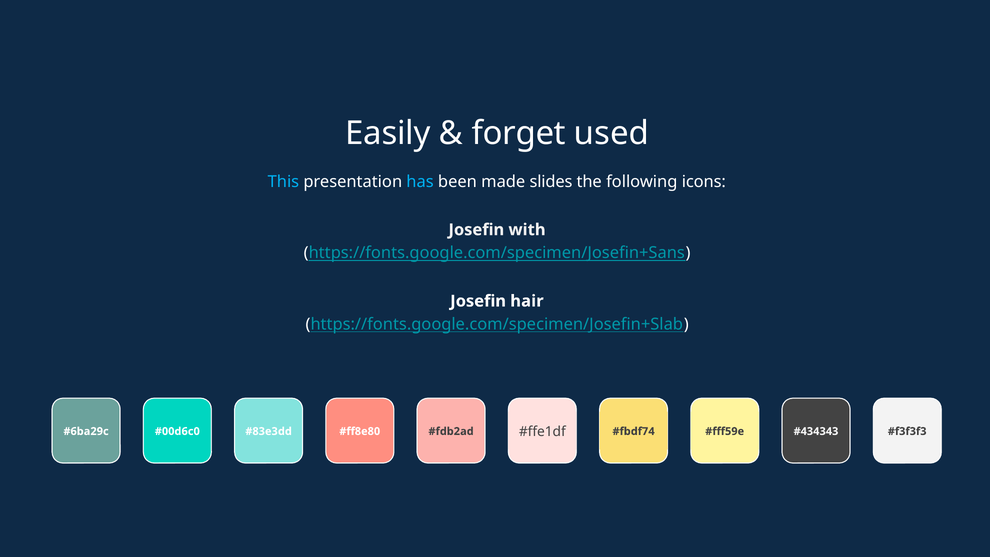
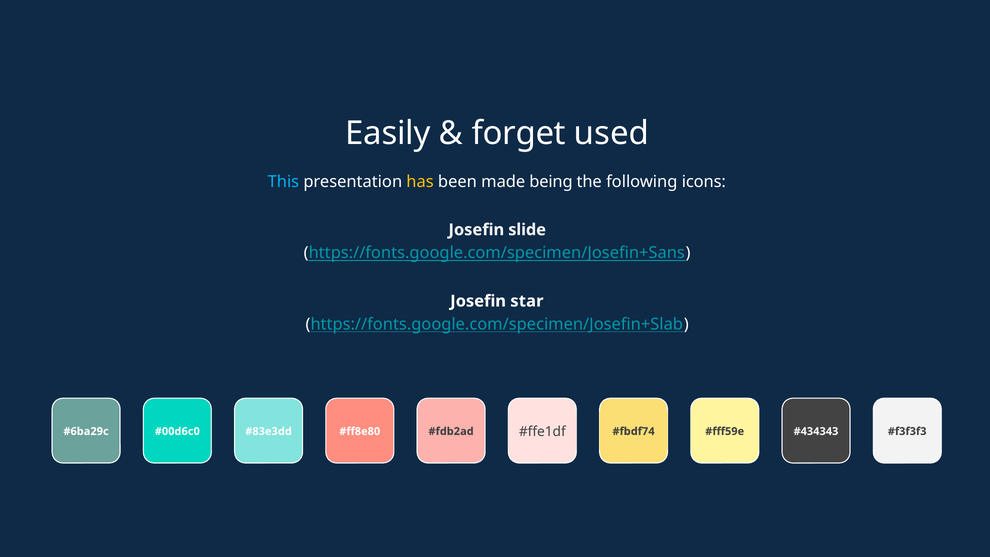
has colour: light blue -> yellow (420, 182)
slides: slides -> being (551, 182)
with: with -> slide (527, 230)
hair: hair -> star (527, 301)
